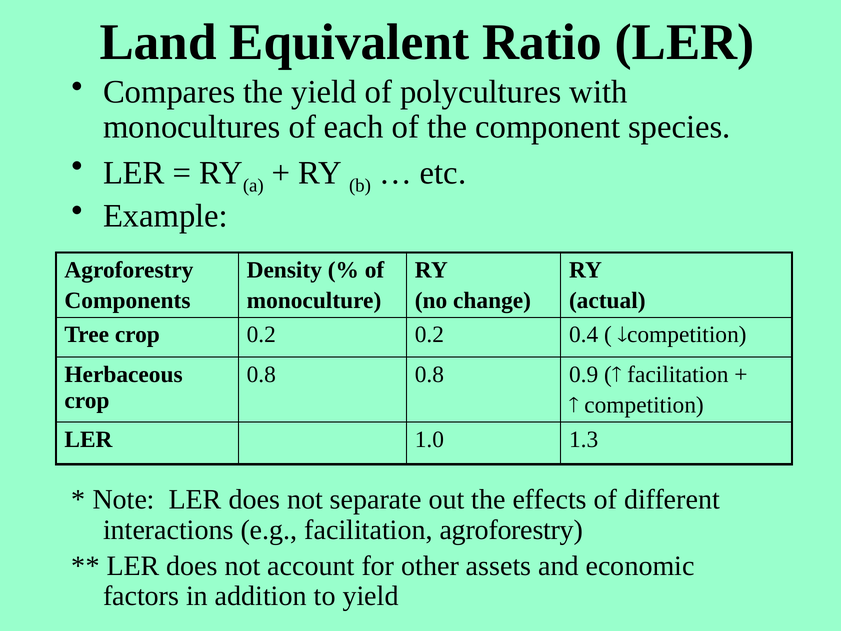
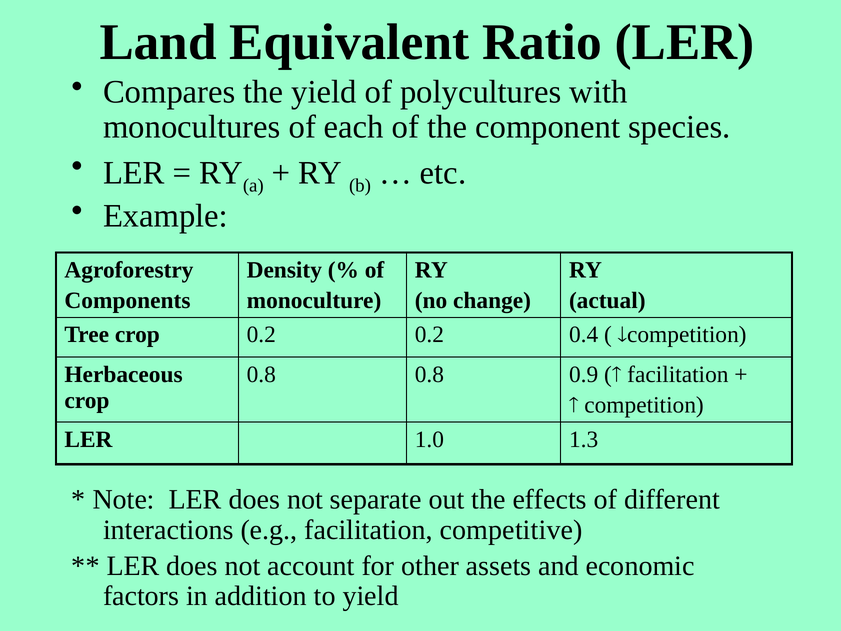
facilitation agroforestry: agroforestry -> competitive (511, 530)
